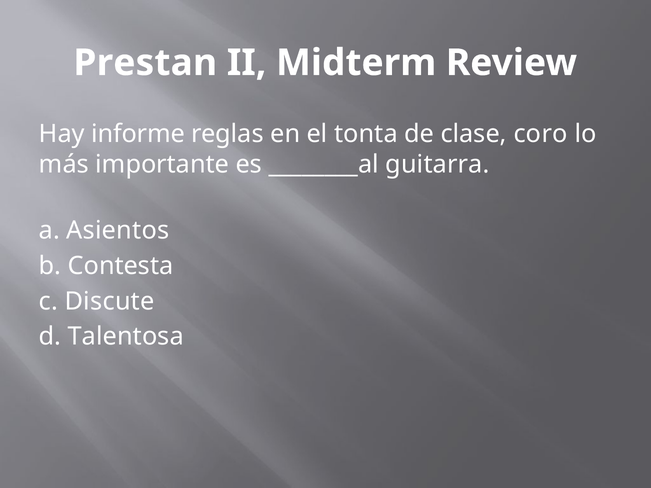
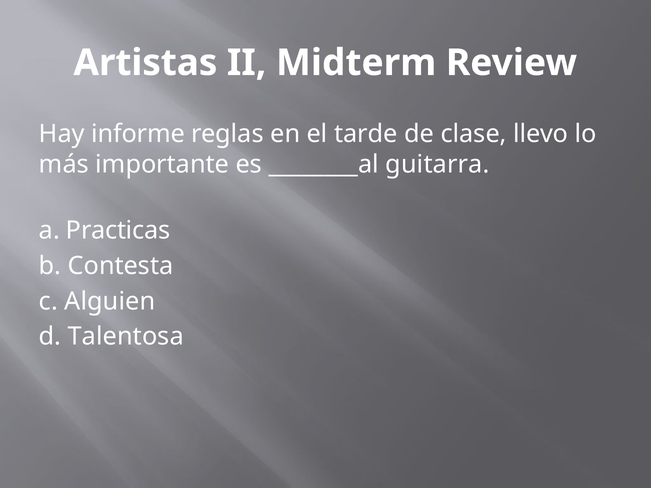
Prestan: Prestan -> Artistas (145, 63)
tonta: tonta -> tarde (366, 134)
coro: coro -> llevo (541, 134)
Asientos: Asientos -> Practicas (118, 230)
Discute: Discute -> Alguien (110, 301)
